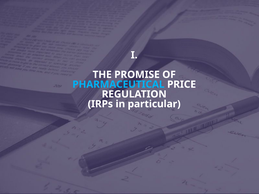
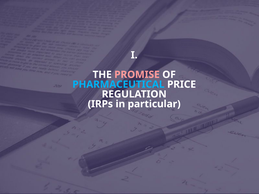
PROMISE colour: white -> pink (137, 75)
